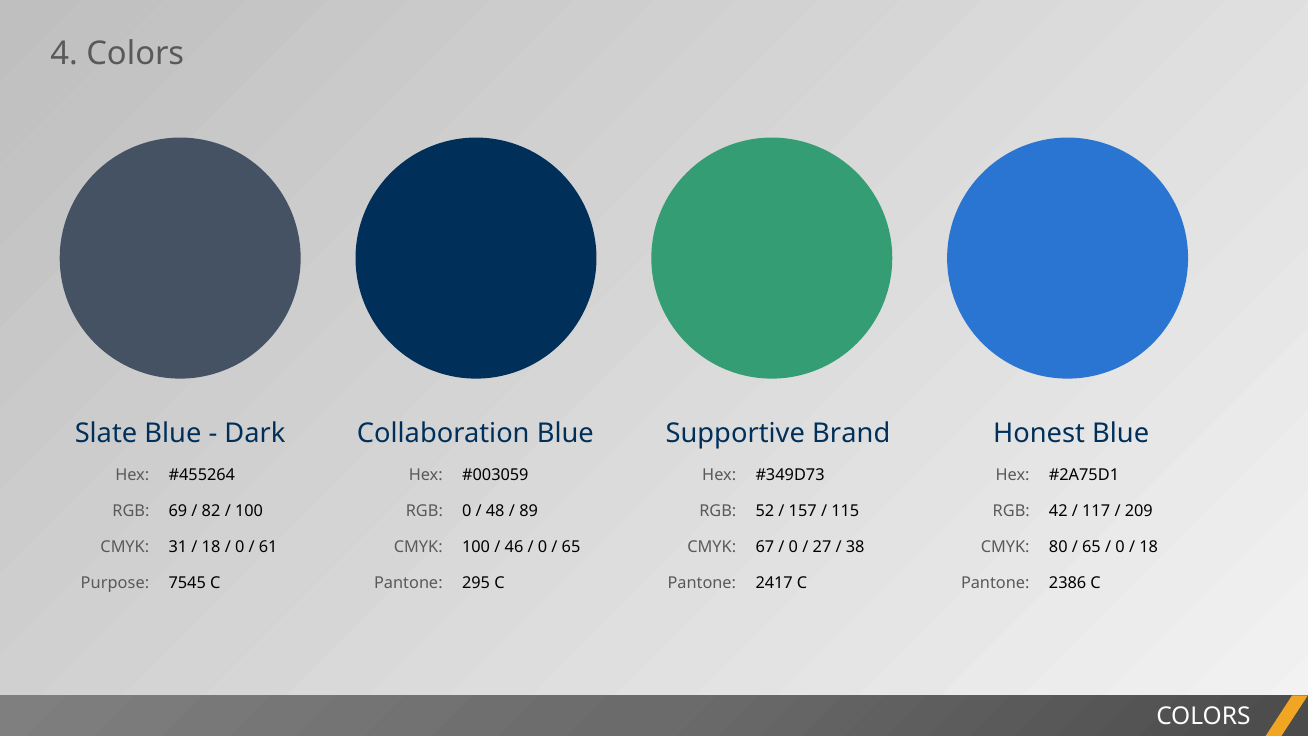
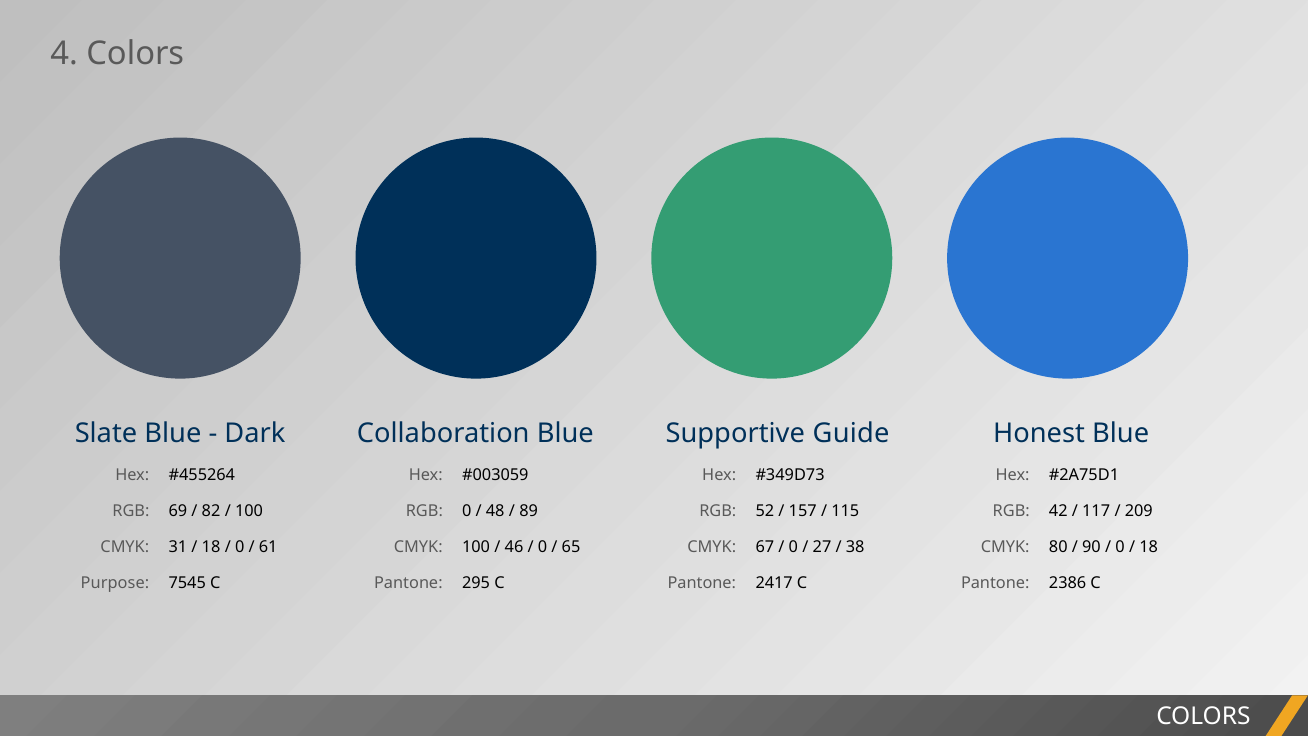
Brand: Brand -> Guide (851, 433)
65: 65 -> 90 (1091, 547)
